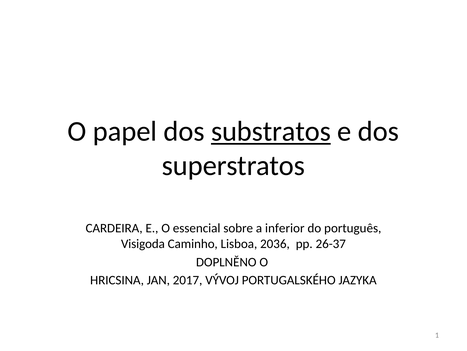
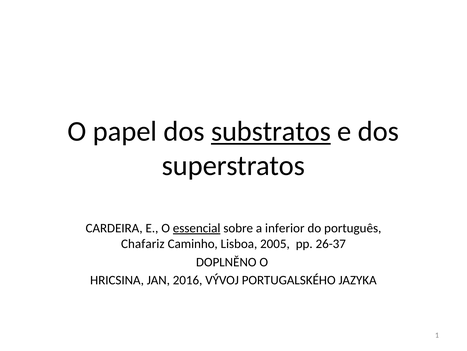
essencial underline: none -> present (197, 228)
Visigoda: Visigoda -> Chafariz (143, 243)
2036: 2036 -> 2005 (275, 243)
2017: 2017 -> 2016 (188, 280)
